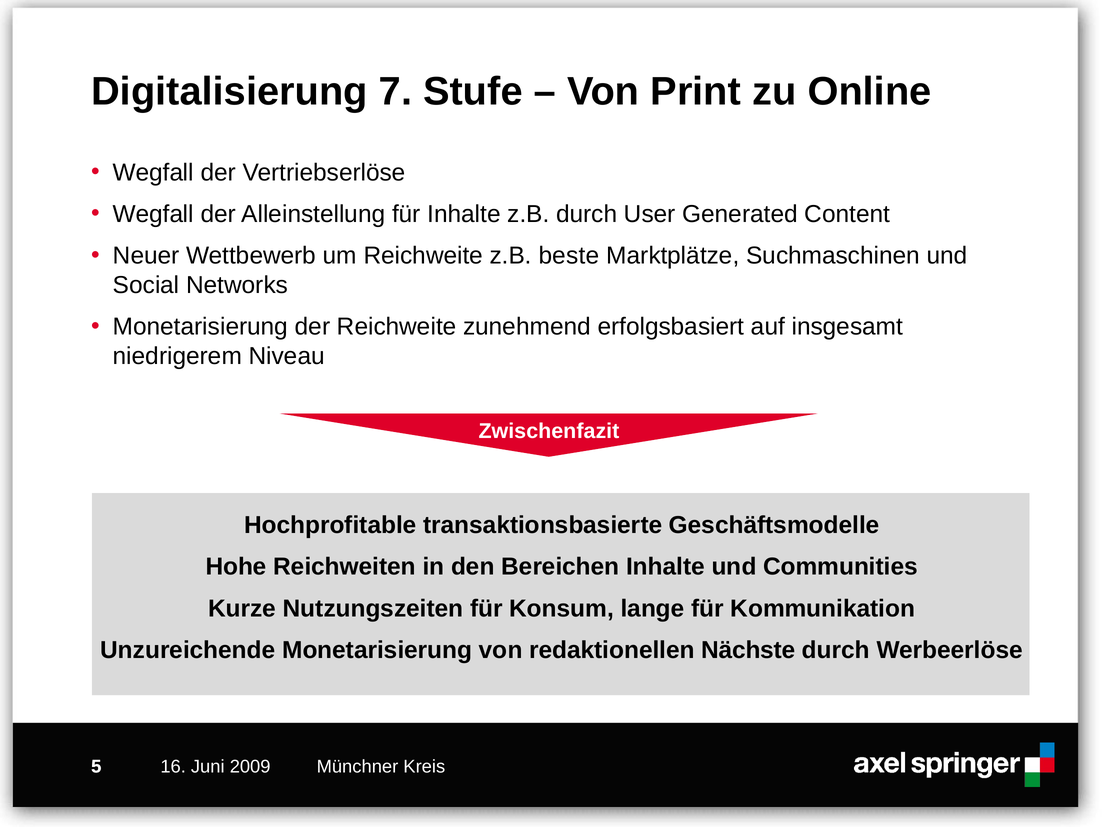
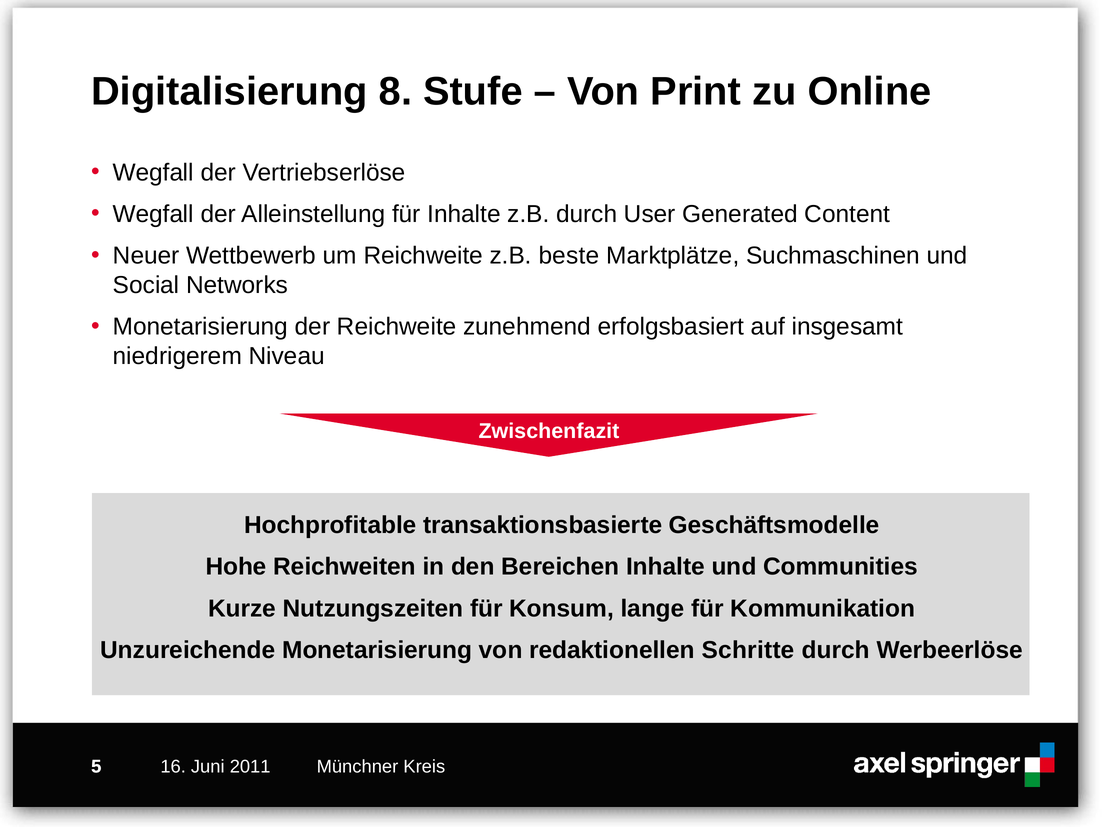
7: 7 -> 8 (395, 92)
Nächste: Nächste -> Schritte (748, 650)
2009: 2009 -> 2011 (250, 767)
